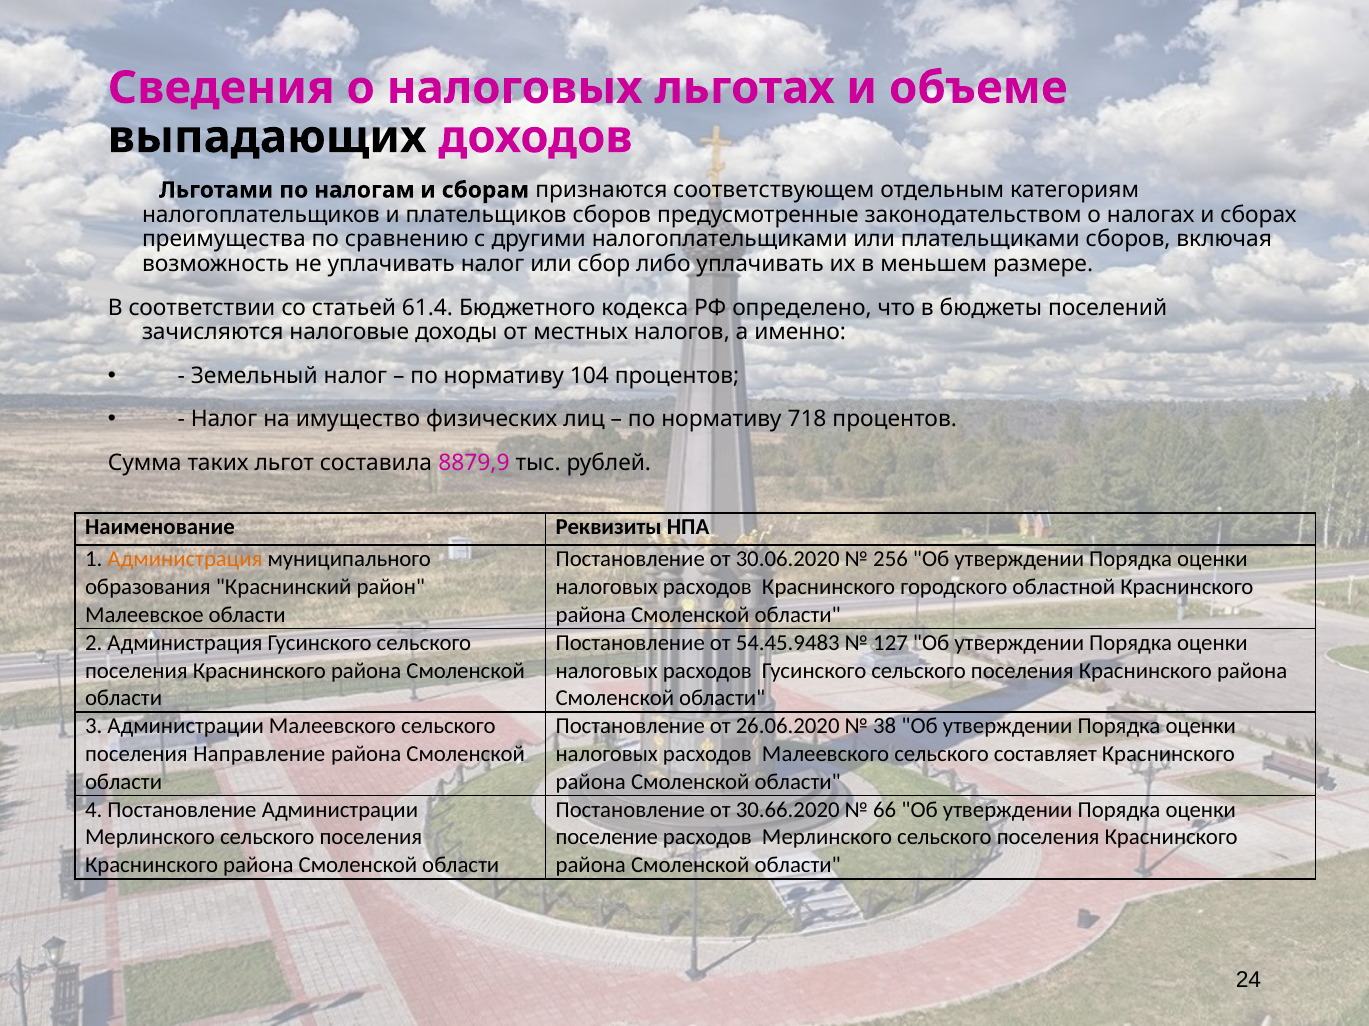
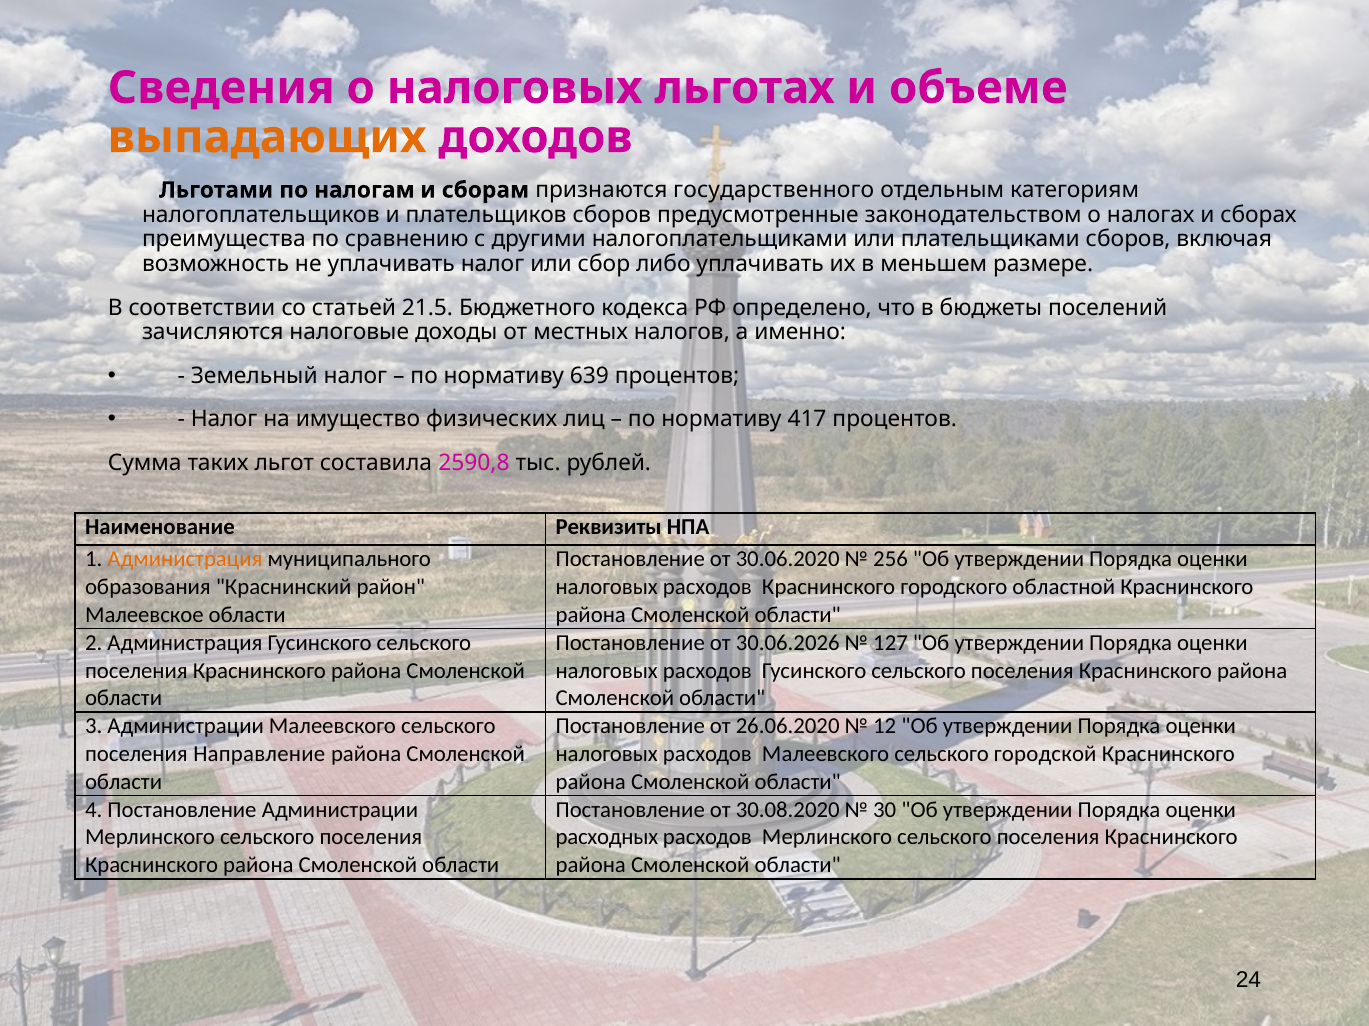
выпадающих colour: black -> orange (267, 137)
соответствующем: соответствующем -> государственного (774, 190)
61.4: 61.4 -> 21.5 (427, 308)
104: 104 -> 639 (589, 376)
718: 718 -> 417 (807, 420)
8879,9: 8879,9 -> 2590,8 (474, 463)
54.45.9483: 54.45.9483 -> 30.06.2026 (788, 643)
38: 38 -> 12 (885, 727)
составляет: составляет -> городской (1045, 755)
30.66.2020: 30.66.2020 -> 30.08.2020 (788, 810)
66: 66 -> 30 (885, 810)
поселение: поселение -> расходных (607, 838)
